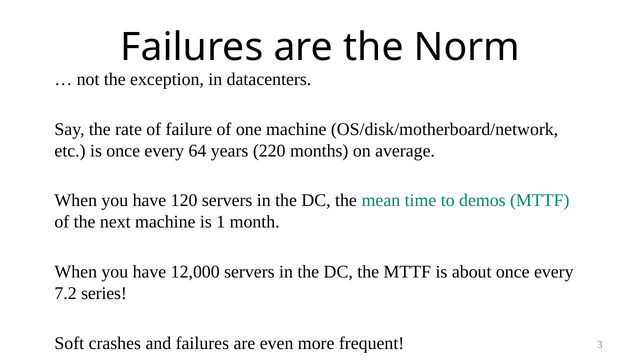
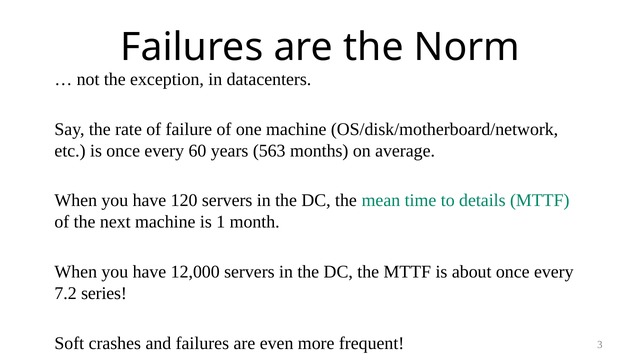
64: 64 -> 60 (197, 150)
220: 220 -> 563 (269, 150)
demos: demos -> details (482, 200)
